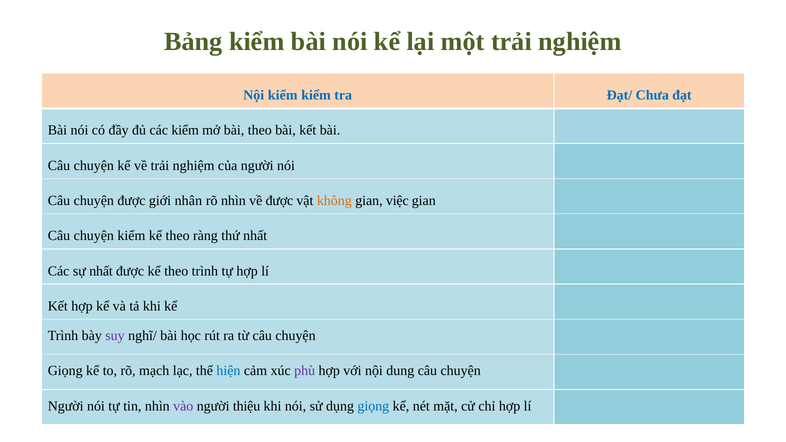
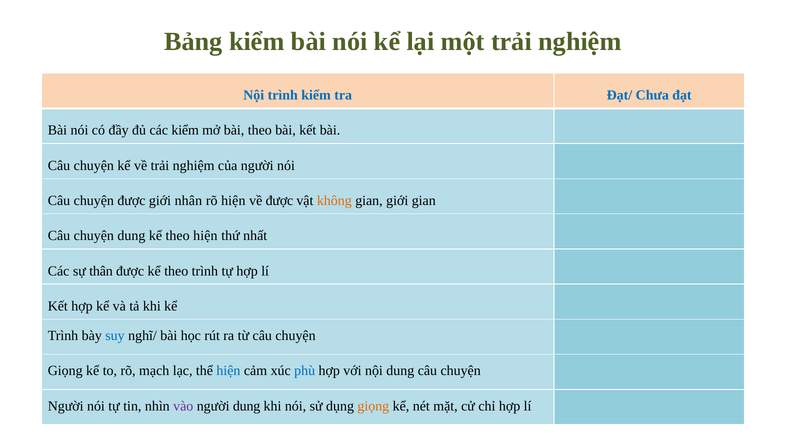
Nội kiểm: kiểm -> trình (283, 95)
rõ nhìn: nhìn -> hiện (233, 201)
gian việc: việc -> giới (397, 201)
chuyện kiểm: kiểm -> dung (131, 236)
theo ràng: ràng -> hiện (205, 236)
sự nhất: nhất -> thân (101, 271)
suy colour: purple -> blue (115, 336)
phù colour: purple -> blue (305, 371)
người thiệu: thiệu -> dung (247, 406)
giọng colour: blue -> orange (373, 406)
